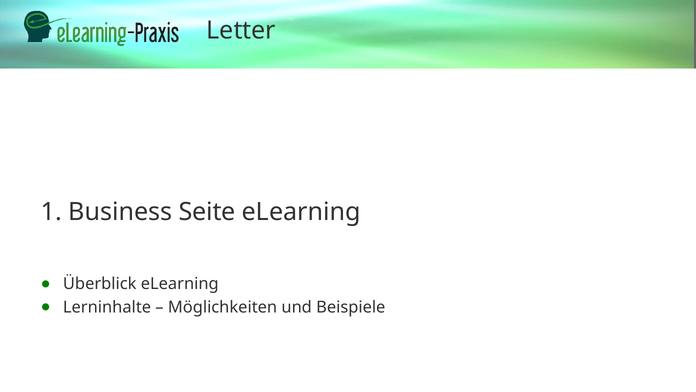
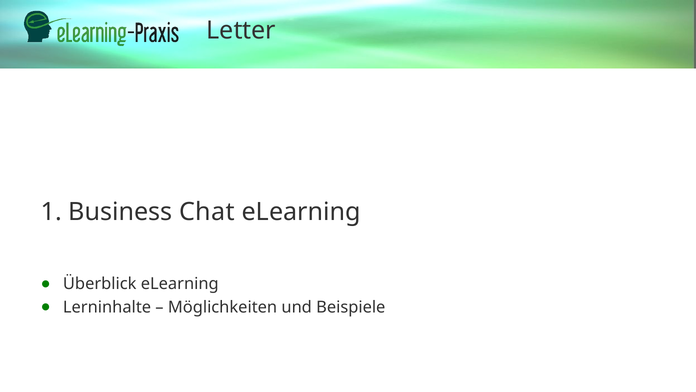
Seite: Seite -> Chat (207, 211)
